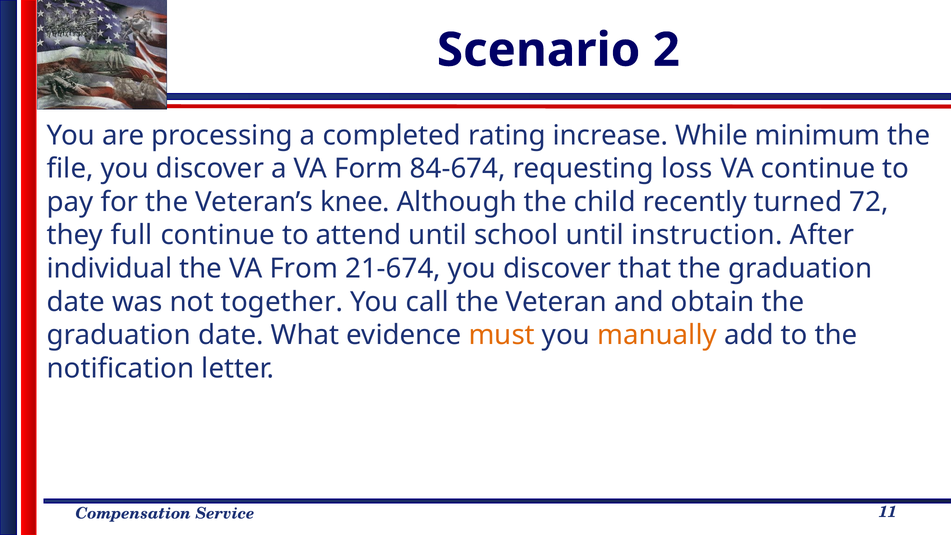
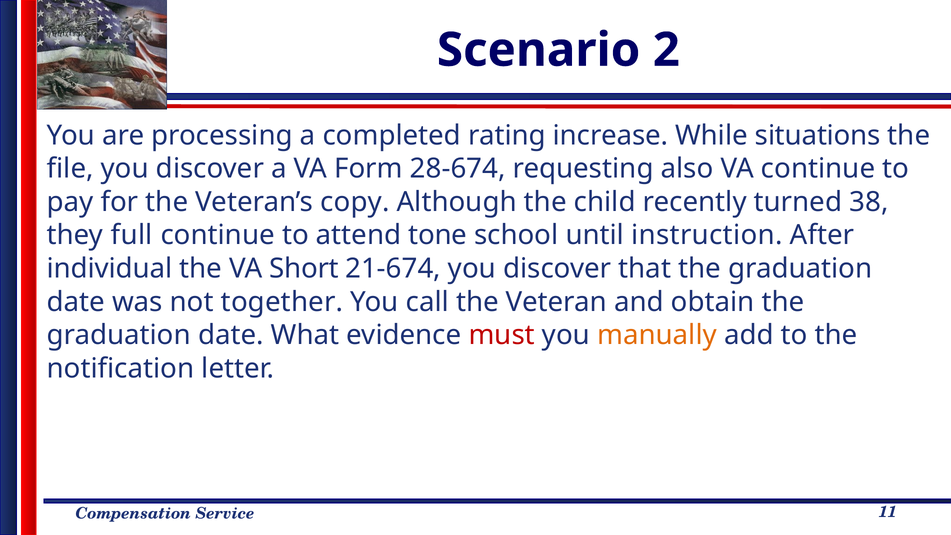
minimum: minimum -> situations (818, 135)
84-674: 84-674 -> 28-674 (458, 169)
loss: loss -> also (687, 169)
knee: knee -> copy (355, 202)
72: 72 -> 38 (869, 202)
attend until: until -> tone (438, 235)
From: From -> Short (304, 269)
must colour: orange -> red (502, 335)
